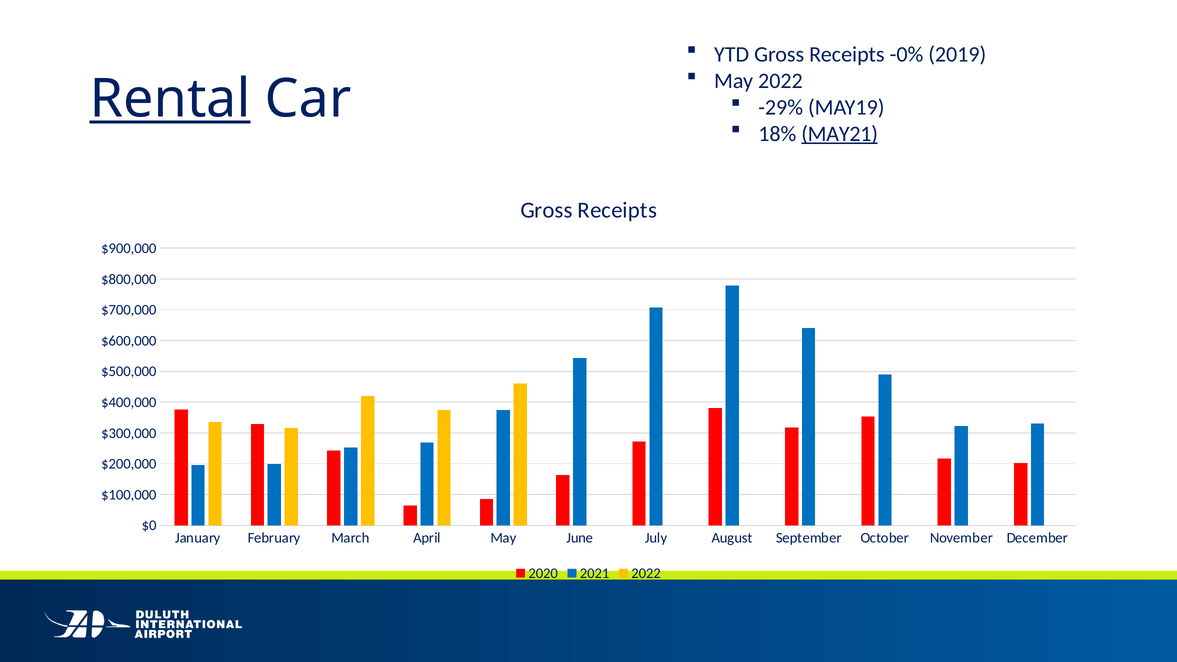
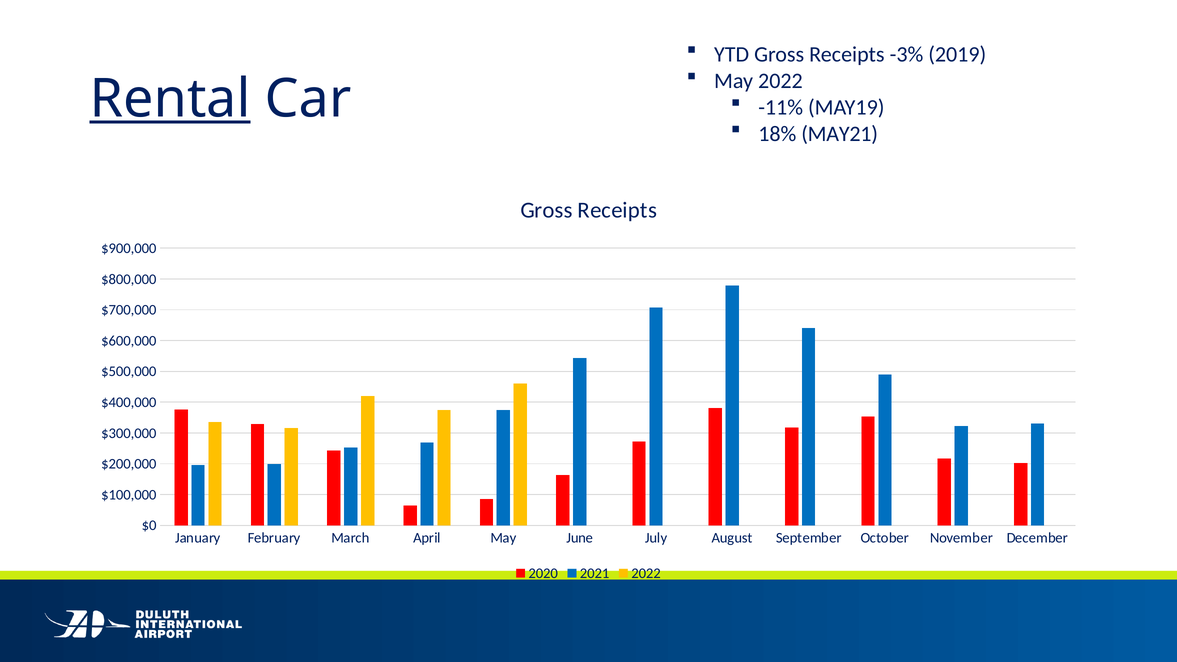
-0%: -0% -> -3% (906, 54)
-29%: -29% -> -11% (781, 107)
MAY21 underline: present -> none (840, 134)
